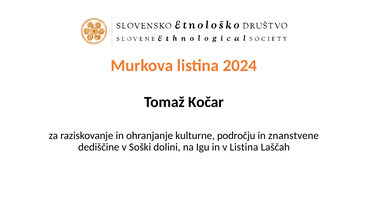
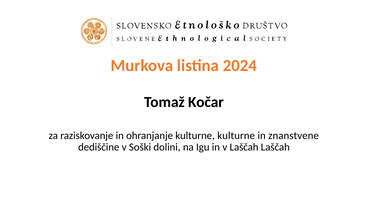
kulturne področju: področju -> kulturne (236, 136)
v Listina: Listina -> Laščah (244, 147)
